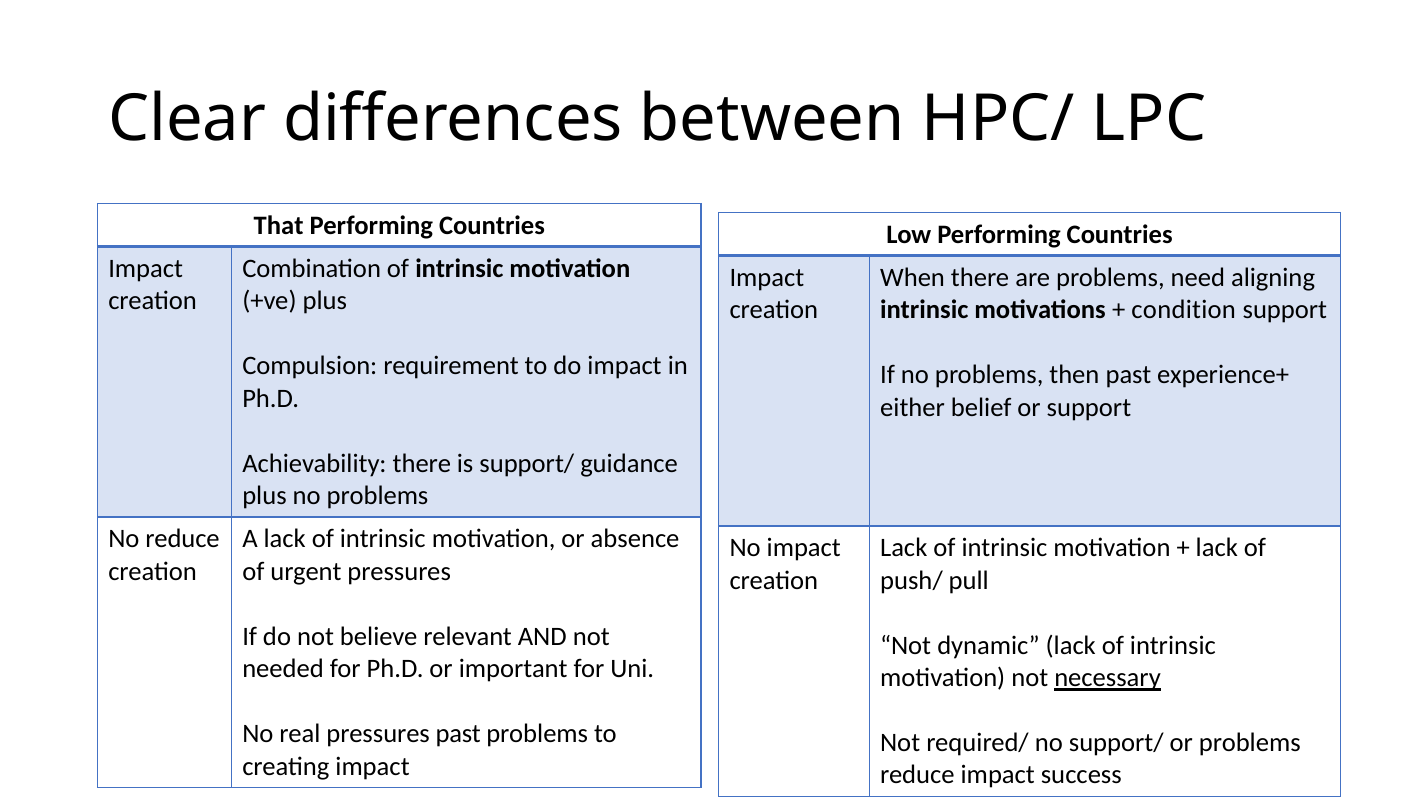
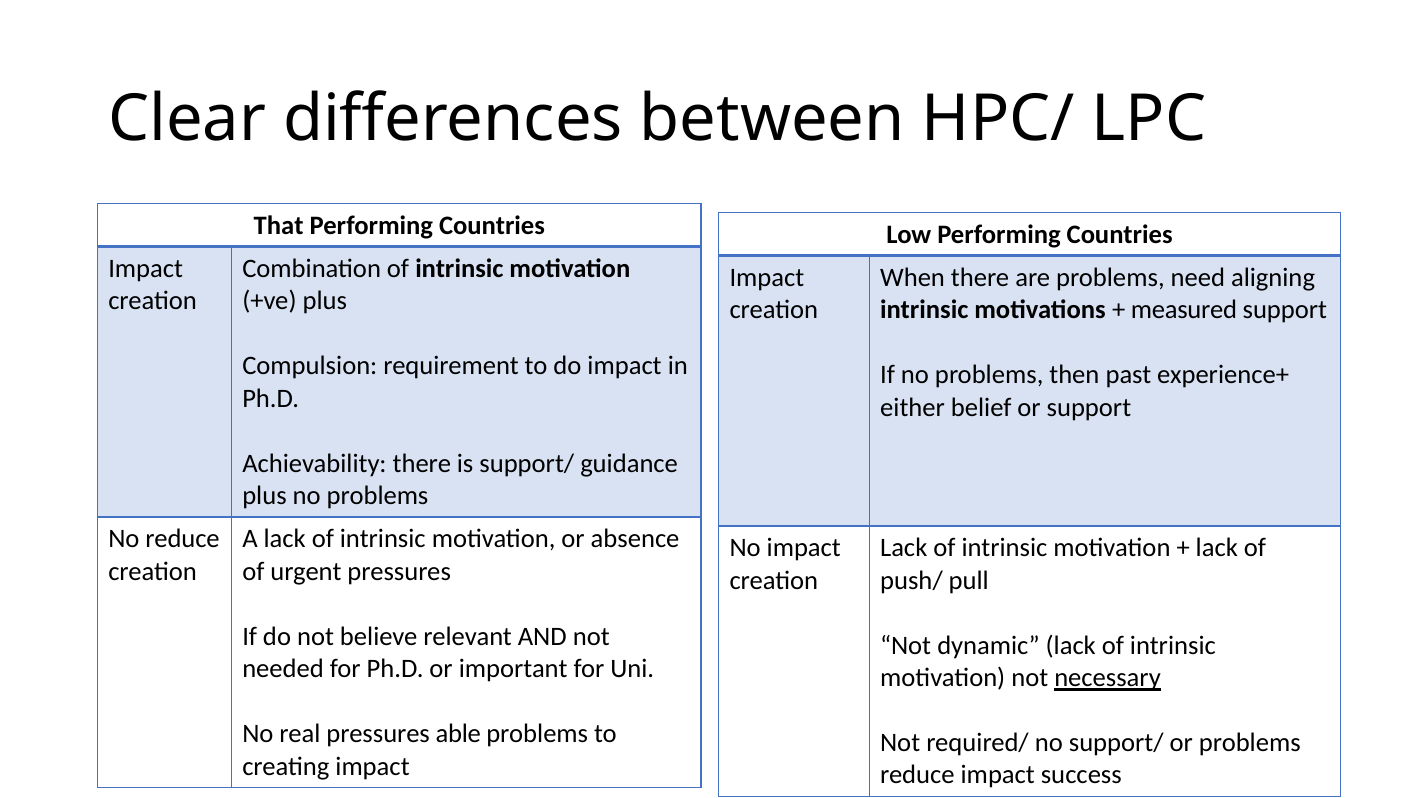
condition: condition -> measured (1184, 310)
pressures past: past -> able (458, 734)
